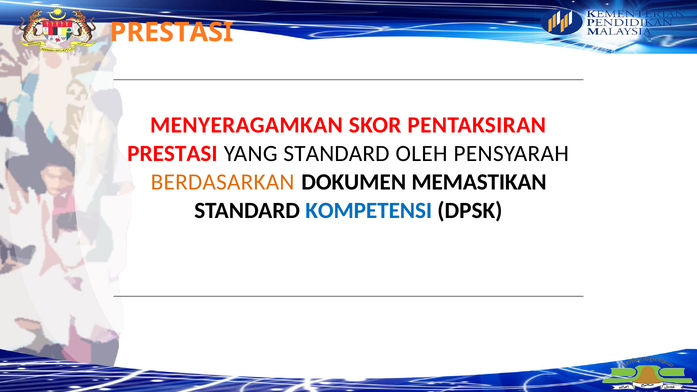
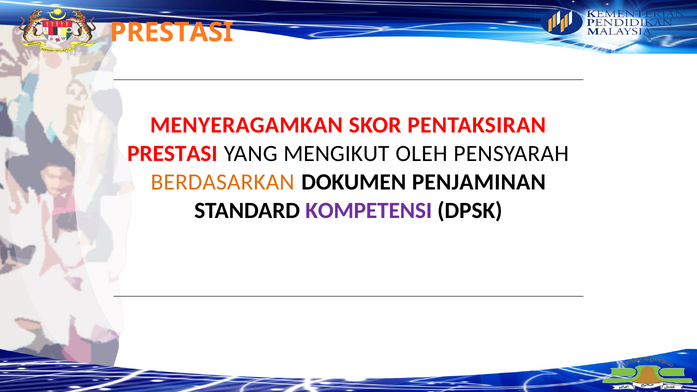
YANG STANDARD: STANDARD -> MENGIKUT (336, 154)
MEMASTIKAN: MEMASTIKAN -> PENJAMINAN (479, 182)
KOMPETENSI colour: blue -> purple (369, 211)
